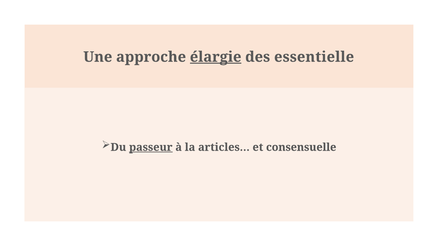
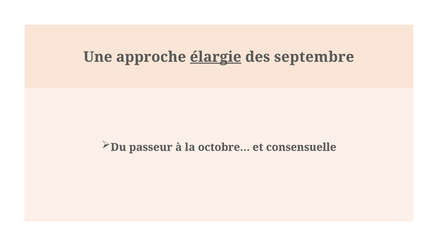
essentielle: essentielle -> septembre (314, 57)
passeur underline: present -> none (151, 147)
articles…: articles… -> octobre… (224, 147)
